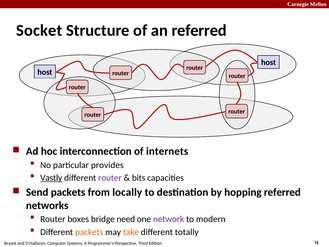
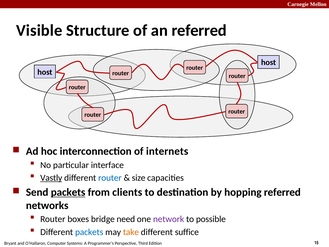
Socket: Socket -> Visible (39, 31)
provides: provides -> interface (107, 165)
router colour: purple -> blue (110, 178)
bits: bits -> size (139, 178)
packets underline: none -> present (68, 192)
locally: locally -> clients (127, 192)
modern: modern -> possible (211, 219)
packets colour: orange -> blue (89, 232)
totally: totally -> suffice (187, 232)
